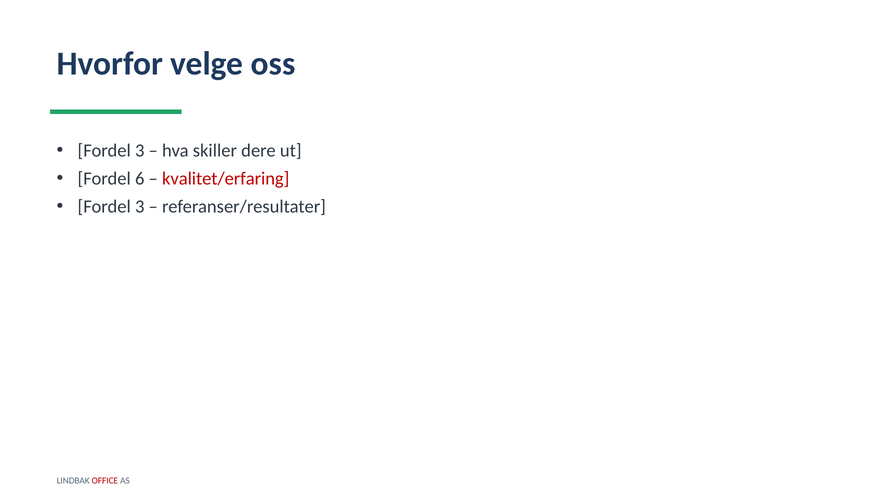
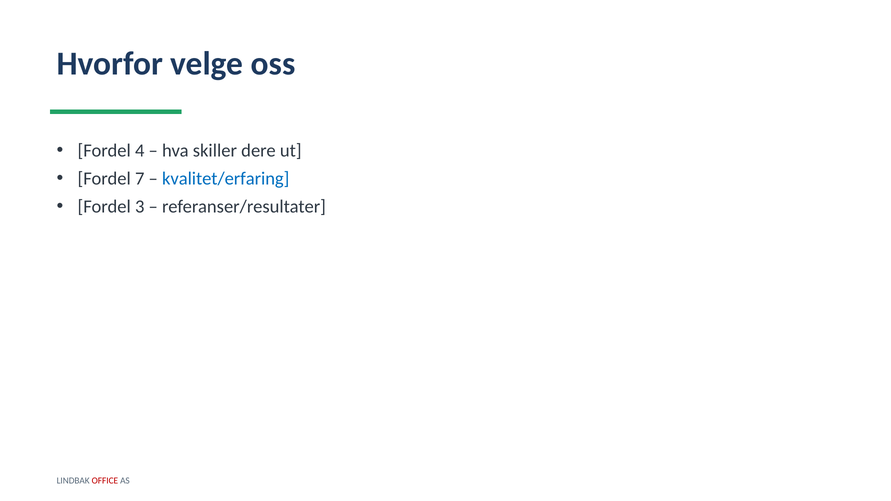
3: 3 -> 4 (140, 151)
6: 6 -> 7 (140, 179)
kvalitet/erfaring colour: red -> blue (226, 179)
